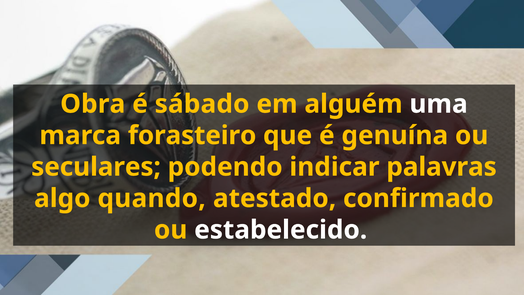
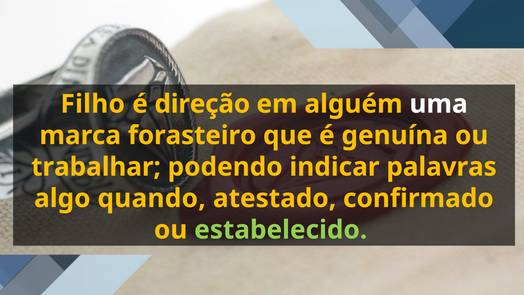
Obra: Obra -> Filho (93, 104)
sábado: sábado -> direção (202, 104)
seculares: seculares -> trabalhar (96, 167)
estabelecido colour: white -> light green (281, 230)
